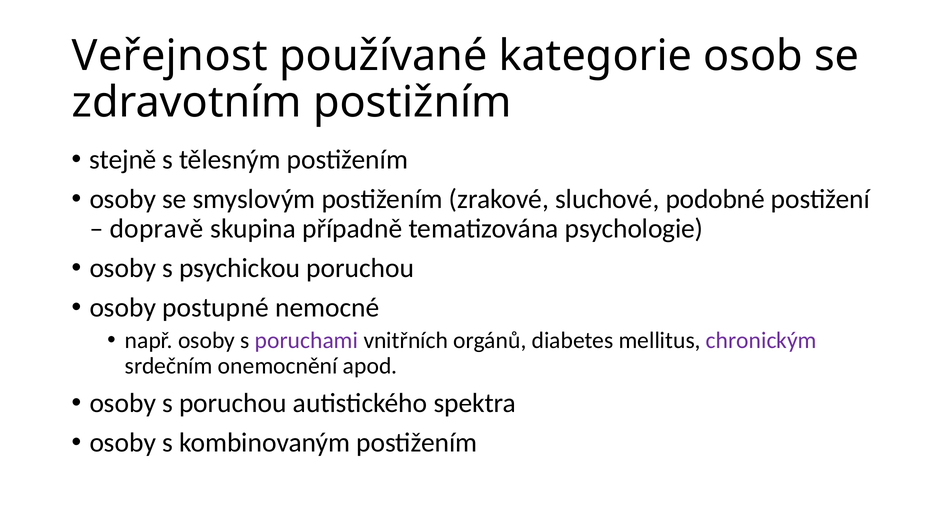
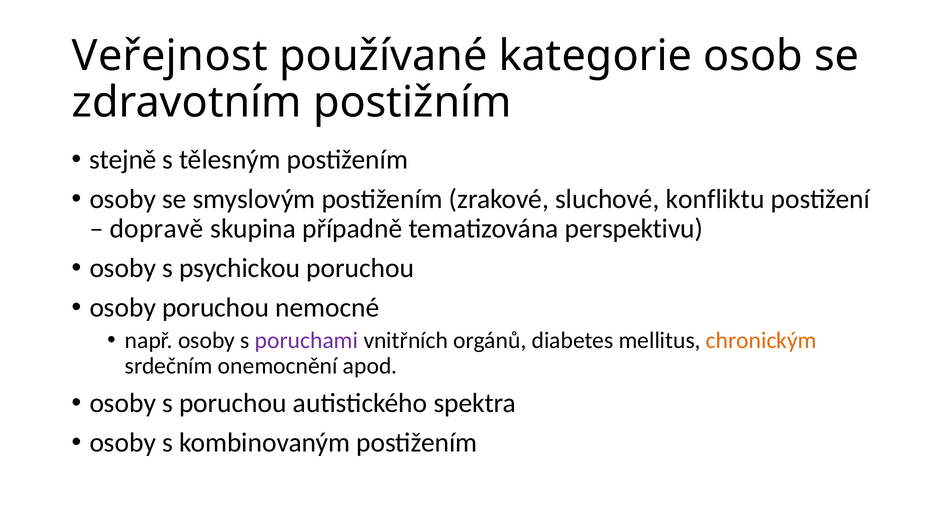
podobné: podobné -> konfliktu (715, 199)
psychologie: psychologie -> perspektivu (634, 229)
osoby postupné: postupné -> poruchou (216, 307)
chronickým colour: purple -> orange (761, 340)
